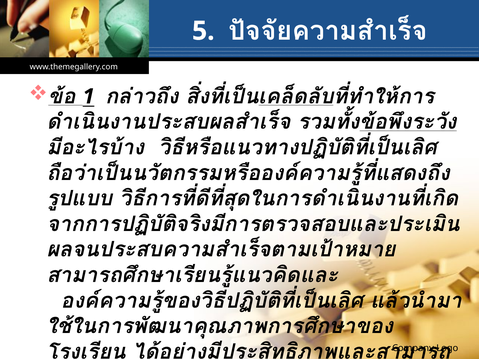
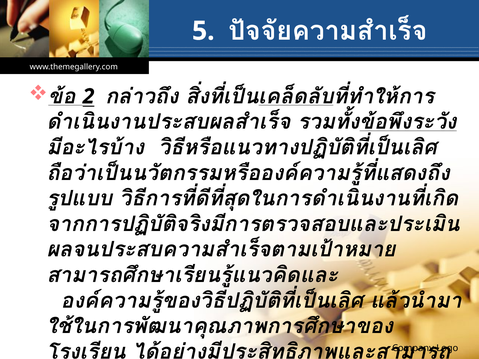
1: 1 -> 2 (89, 96)
